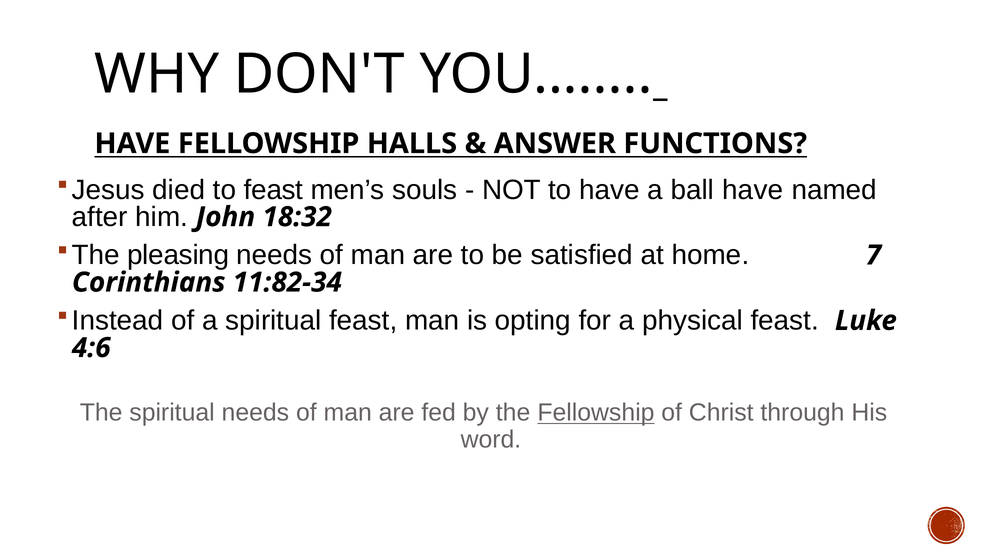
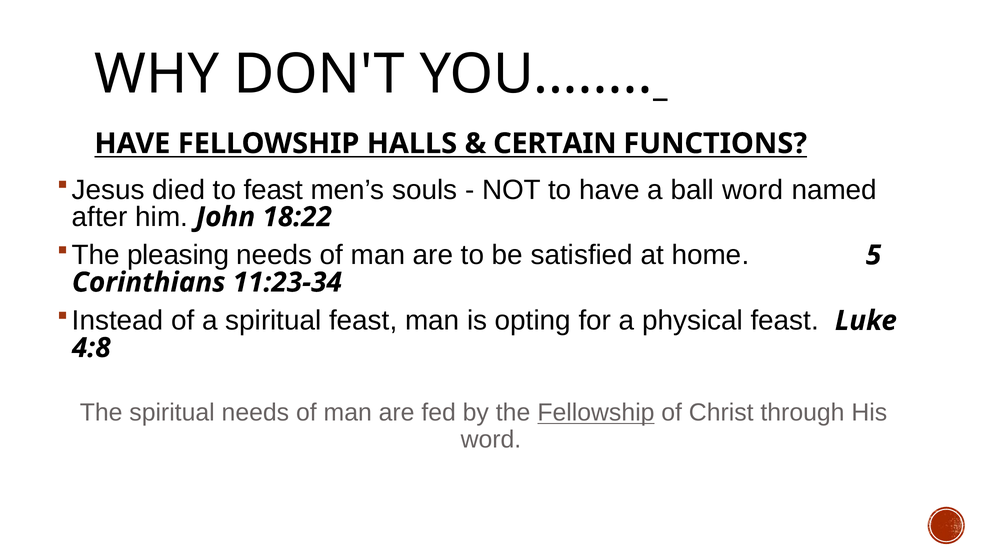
ANSWER: ANSWER -> CERTAIN (555, 144)
ball have: have -> word (753, 190)
18:32: 18:32 -> 18:22 (297, 217)
7: 7 -> 5 (874, 255)
11:82-34: 11:82-34 -> 11:23-34 (287, 282)
4:6: 4:6 -> 4:8 (91, 348)
